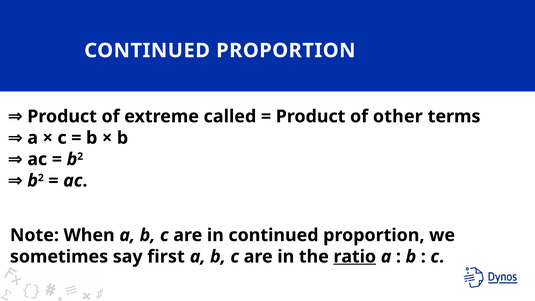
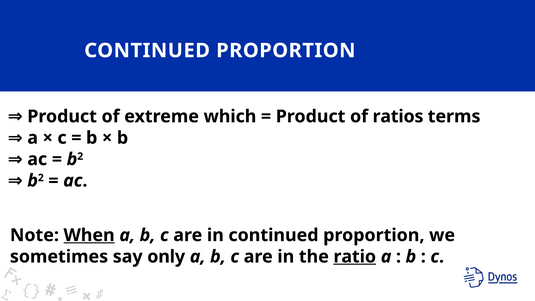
called: called -> which (230, 116)
other: other -> ratios (398, 116)
When underline: none -> present (89, 235)
first: first -> only (166, 257)
